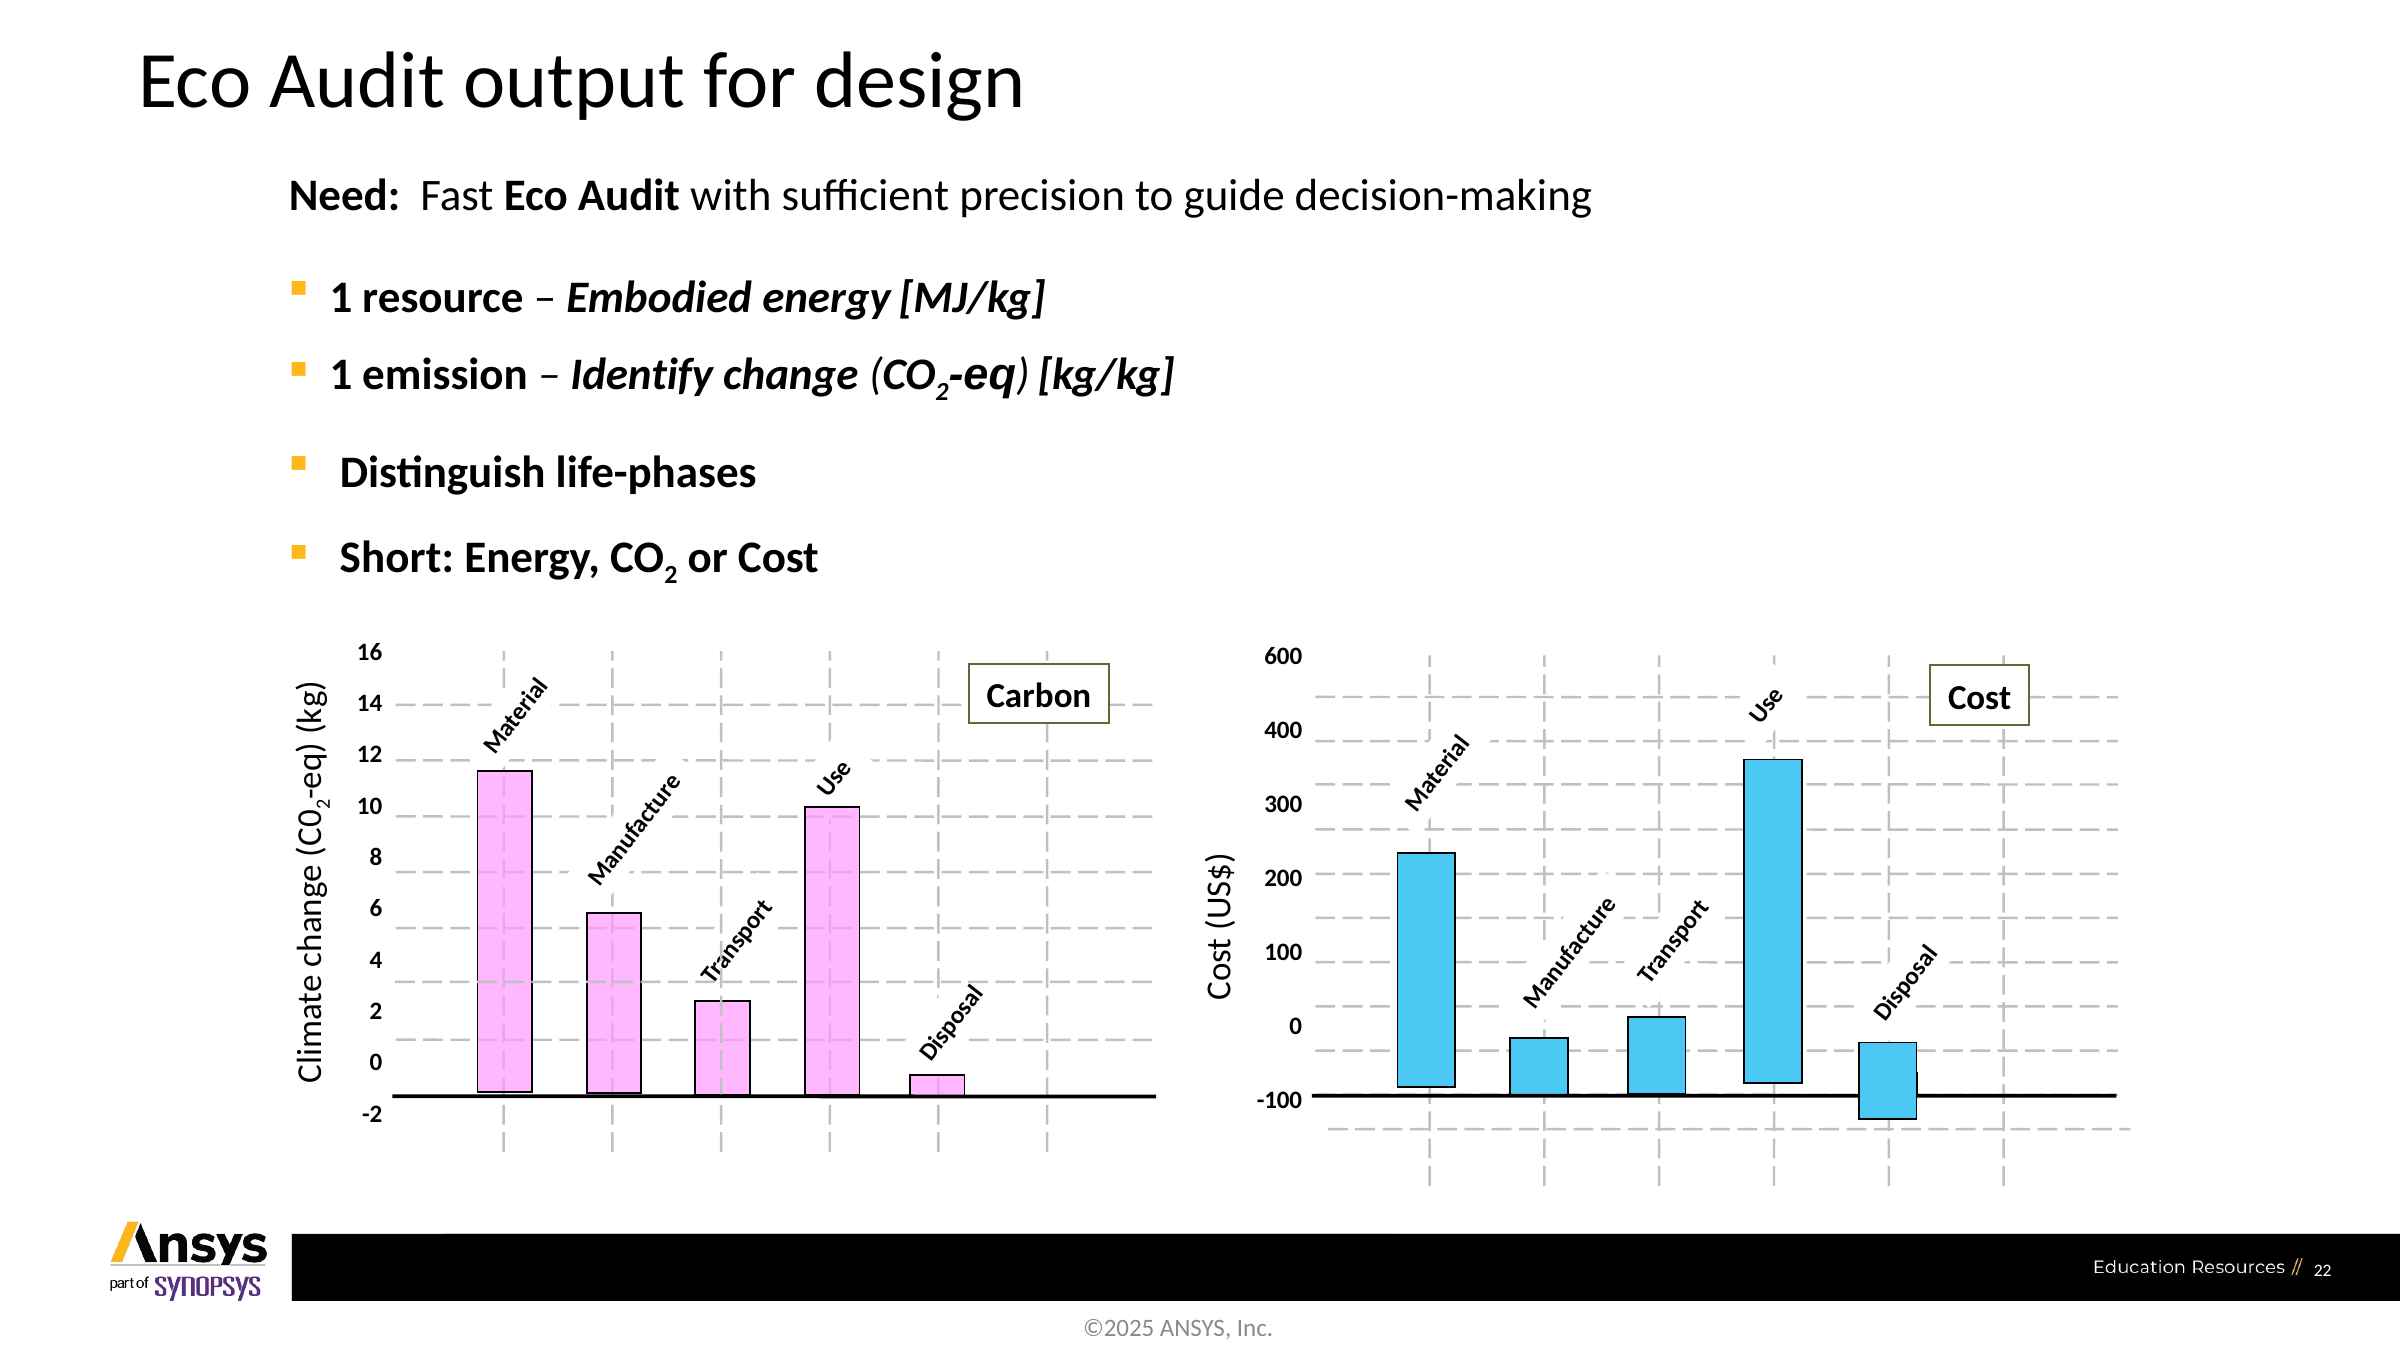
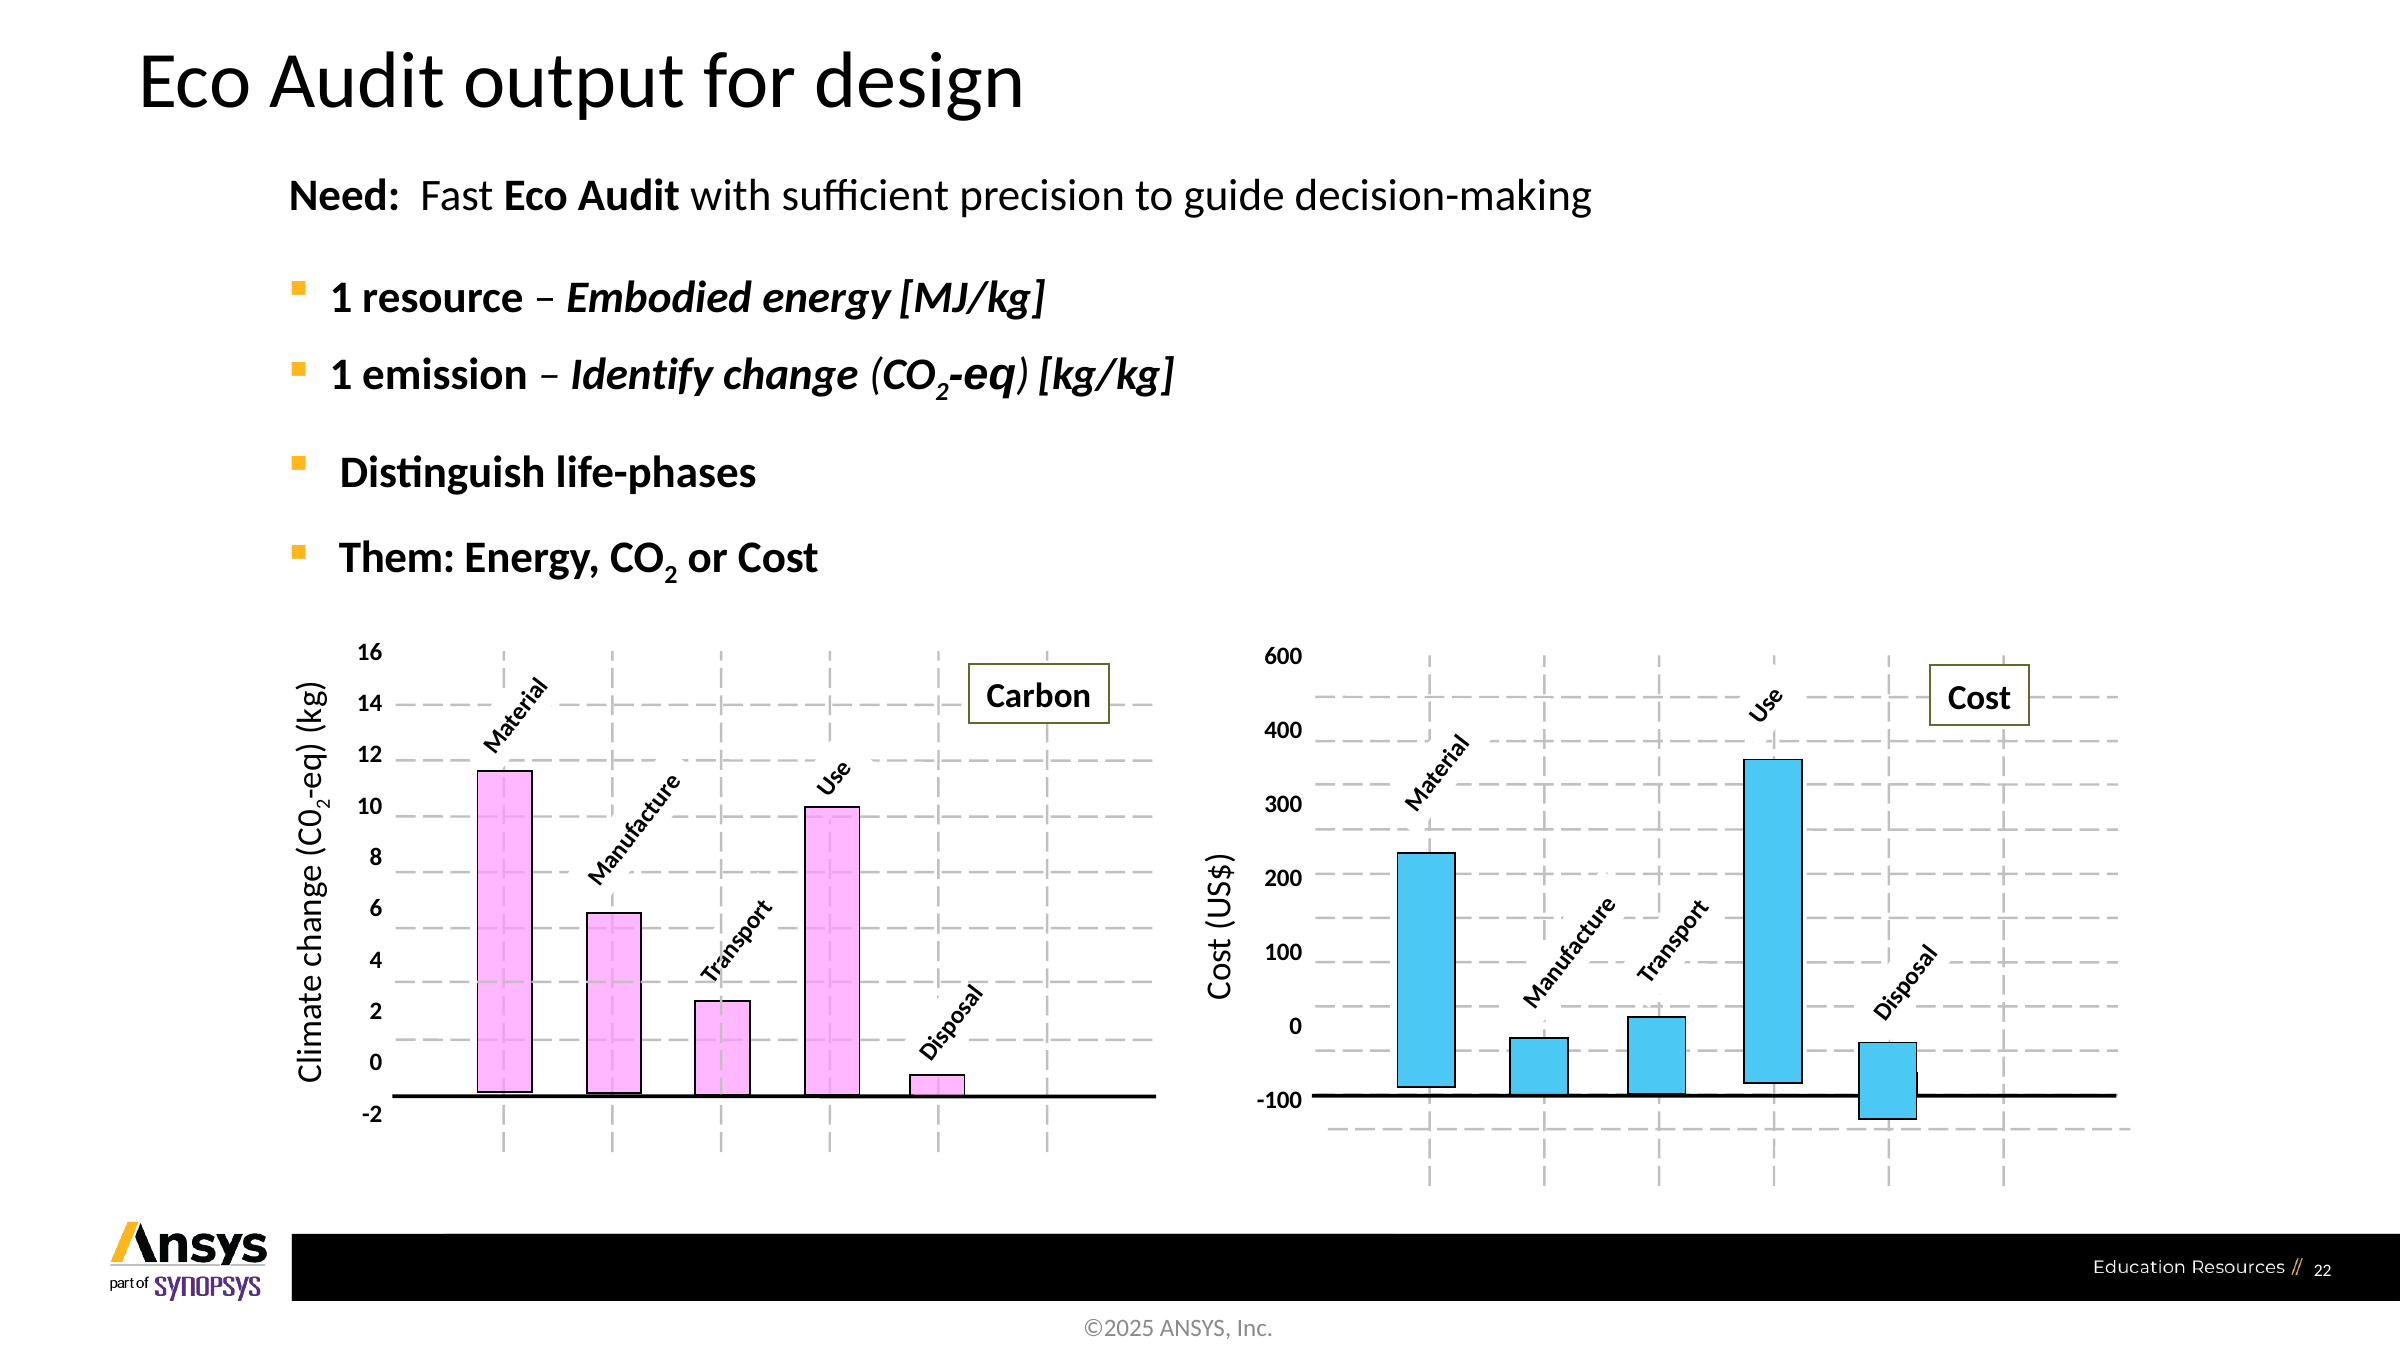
Short: Short -> Them (397, 557)
